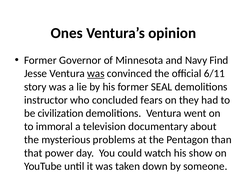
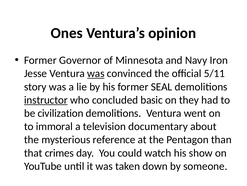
Find: Find -> Iron (219, 60)
6/11: 6/11 -> 5/11 (214, 73)
instructor underline: none -> present (46, 100)
fears: fears -> basic (152, 100)
problems: problems -> reference (114, 139)
power: power -> crimes (59, 152)
